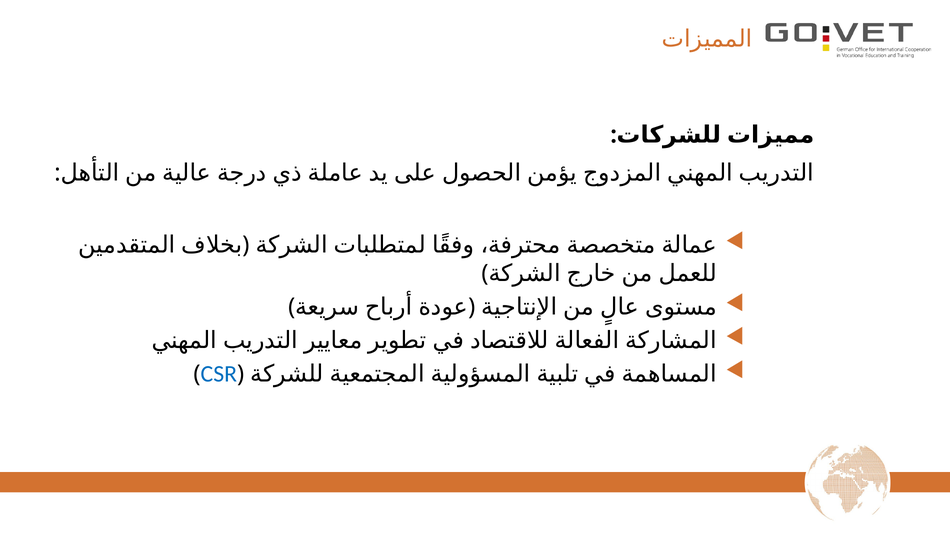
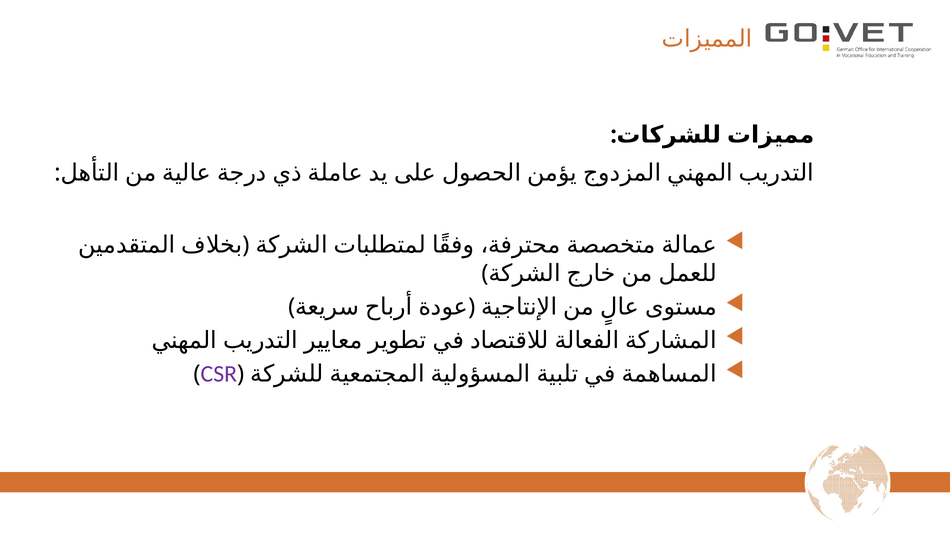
CSR colour: blue -> purple (219, 374)
